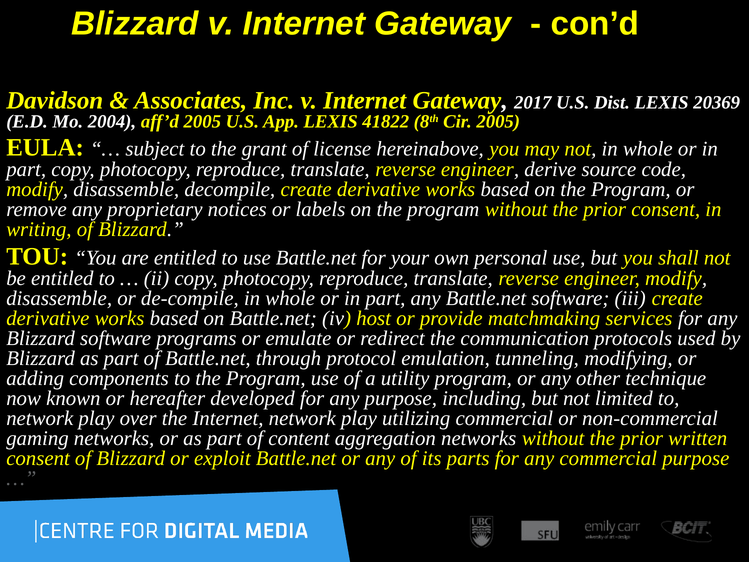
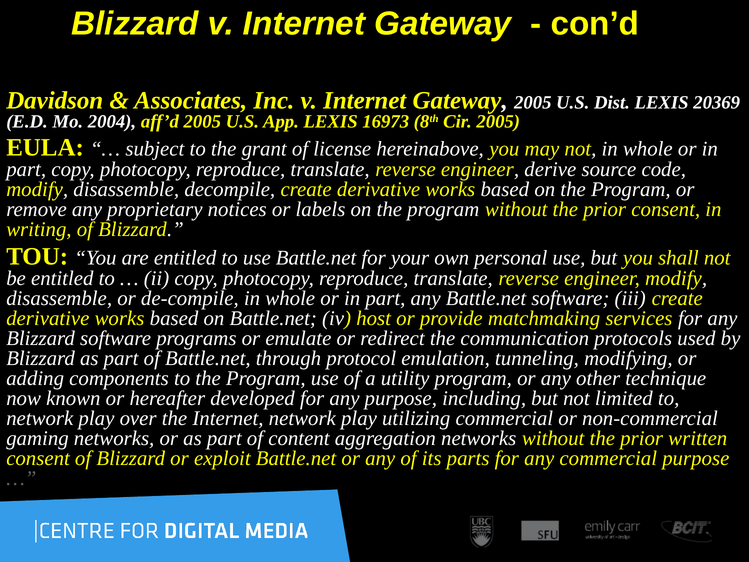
Gateway 2017: 2017 -> 2005 (533, 102)
41822: 41822 -> 16973 (386, 122)
